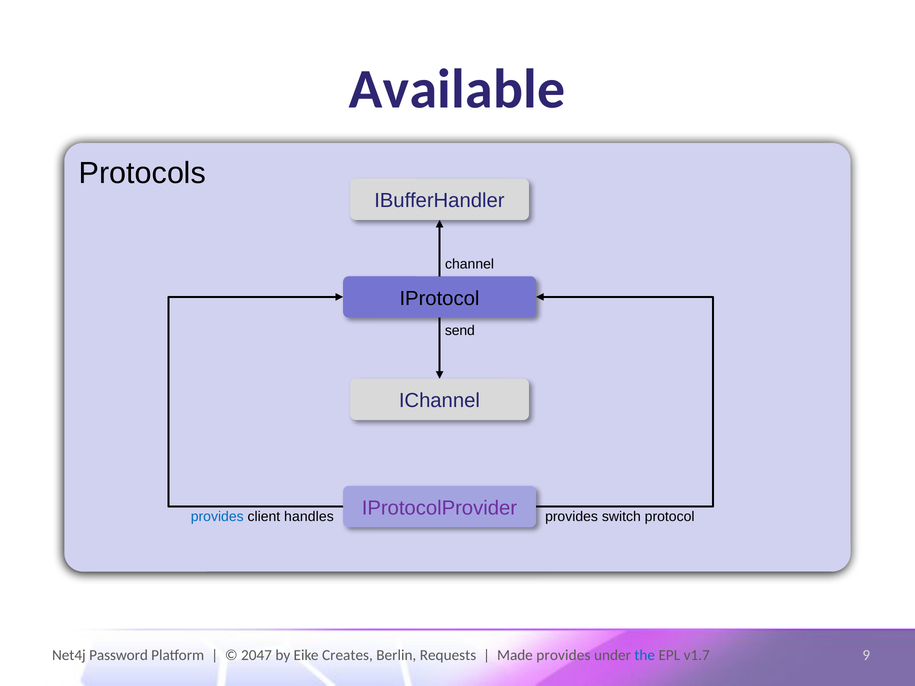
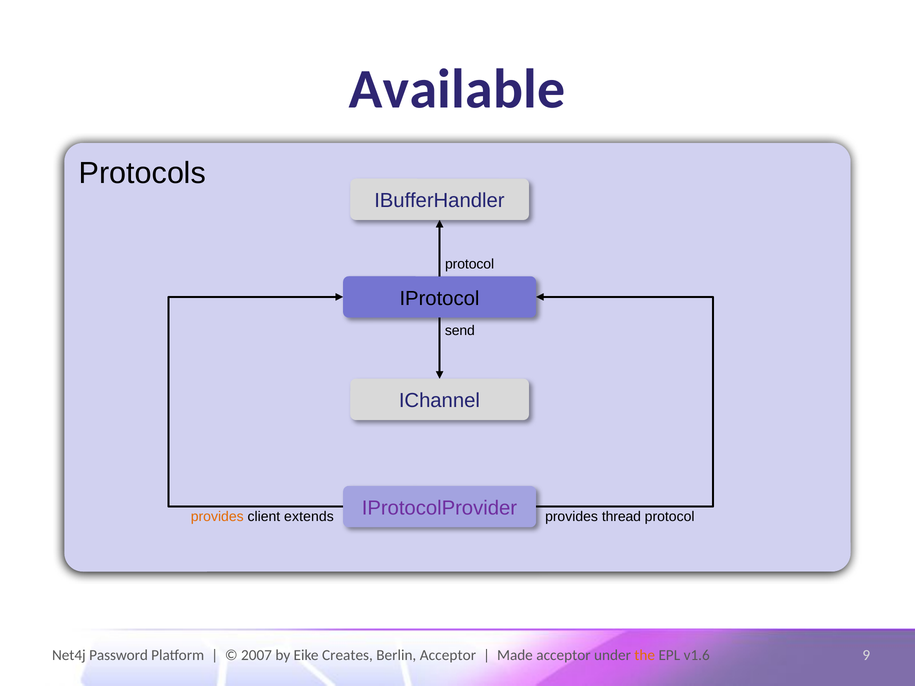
channel: channel -> protocol (470, 264)
provides colour: blue -> orange (217, 517)
handles: handles -> extends (309, 517)
switch: switch -> thread (621, 517)
2047: 2047 -> 2007 (257, 655)
Berlin Requests: Requests -> Acceptor (448, 655)
Made provides: provides -> acceptor (563, 655)
the colour: blue -> orange (645, 655)
v1.7: v1.7 -> v1.6 (697, 655)
